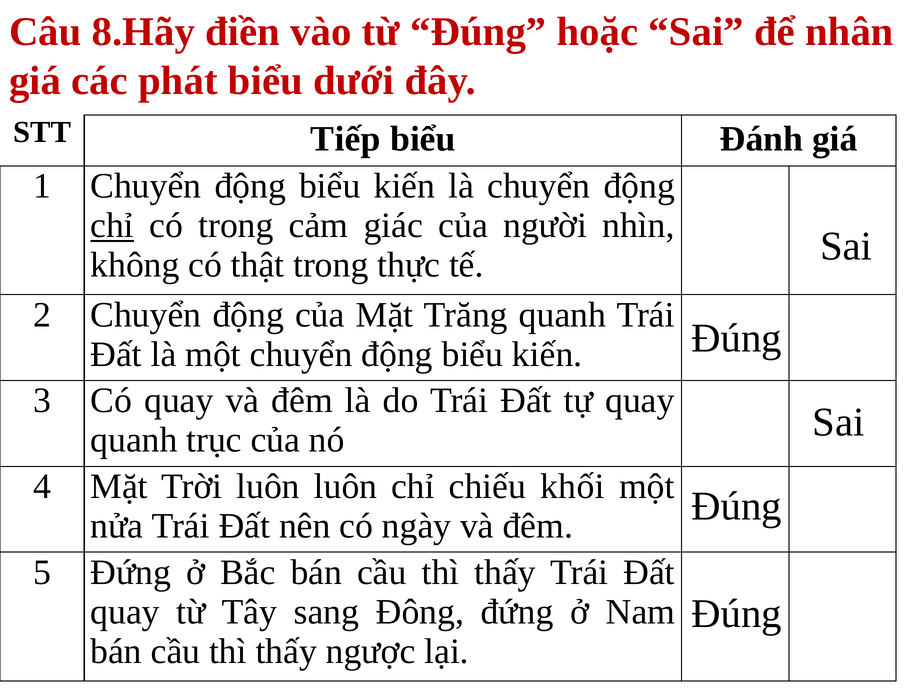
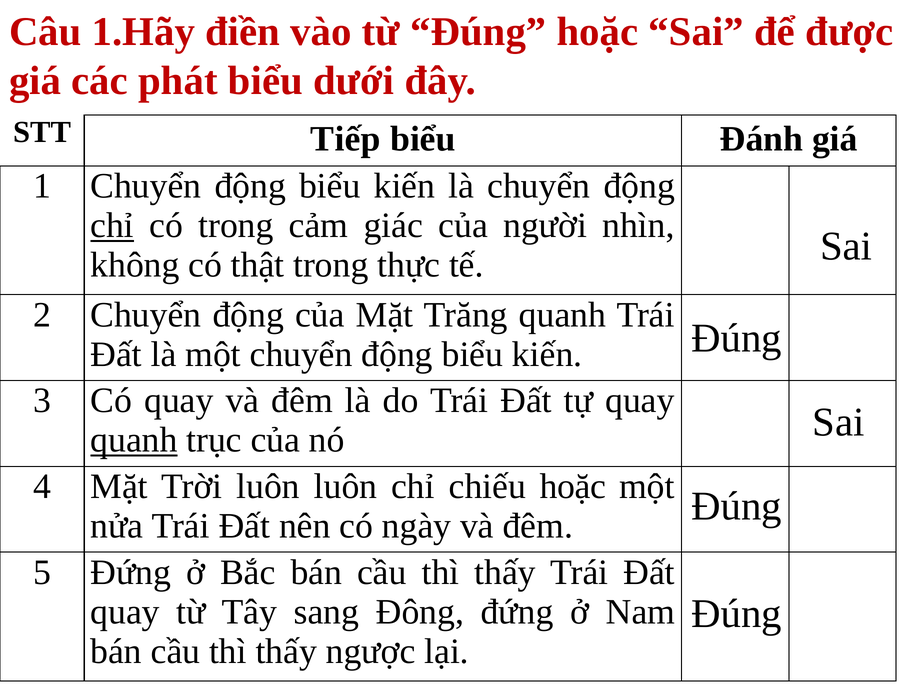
8.Hãy: 8.Hãy -> 1.Hãy (143, 32)
nhân: nhân -> được (849, 32)
quanh underline: none -> present (134, 440)
chiếu khối: khối -> hoặc (573, 487)
